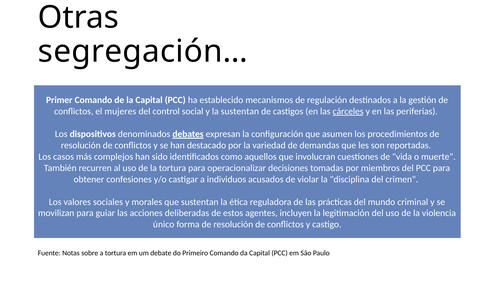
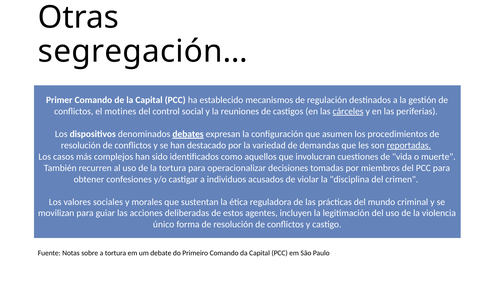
mujeres: mujeres -> motines (120, 112)
la sustentan: sustentan -> reuniones (240, 112)
reportadas underline: none -> present (409, 146)
